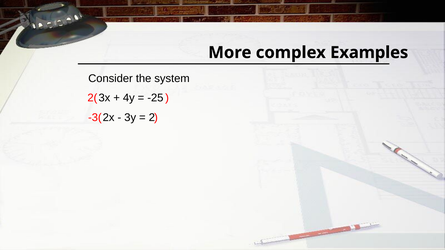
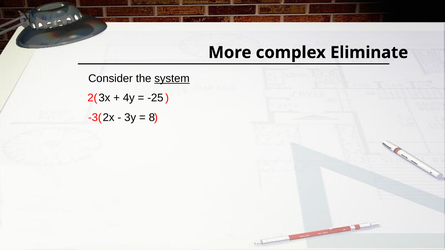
Examples: Examples -> Eliminate (369, 53)
system underline: none -> present (172, 79)
2: 2 -> 8 (152, 118)
